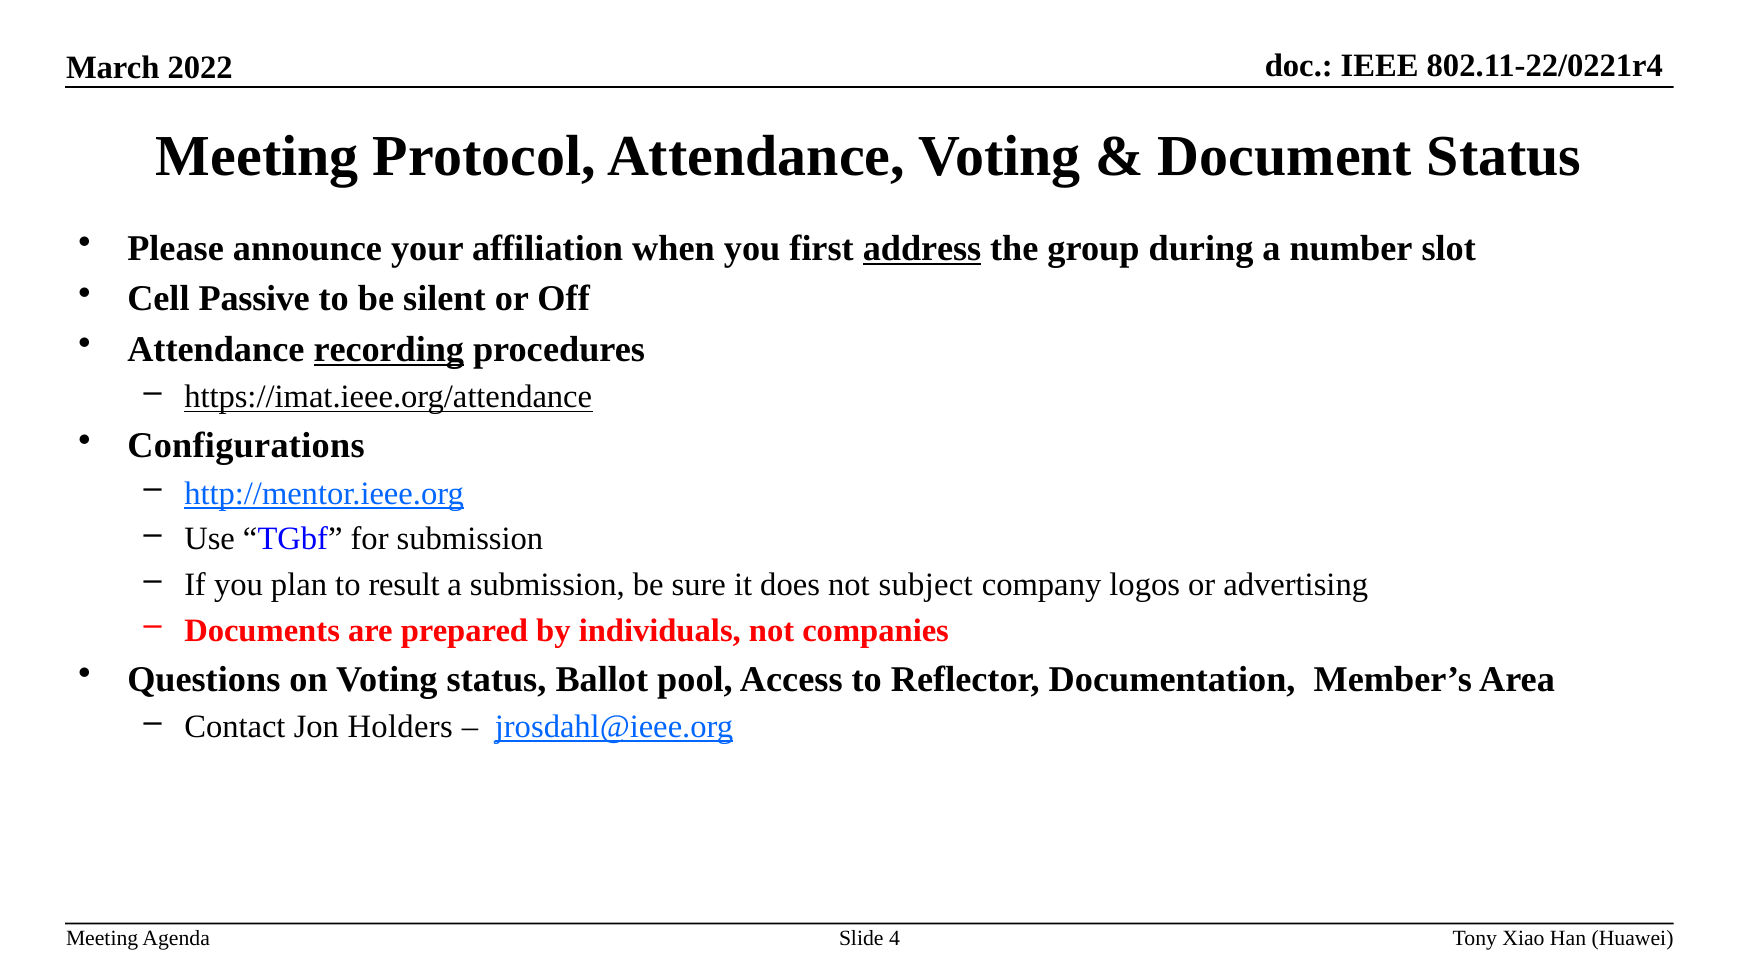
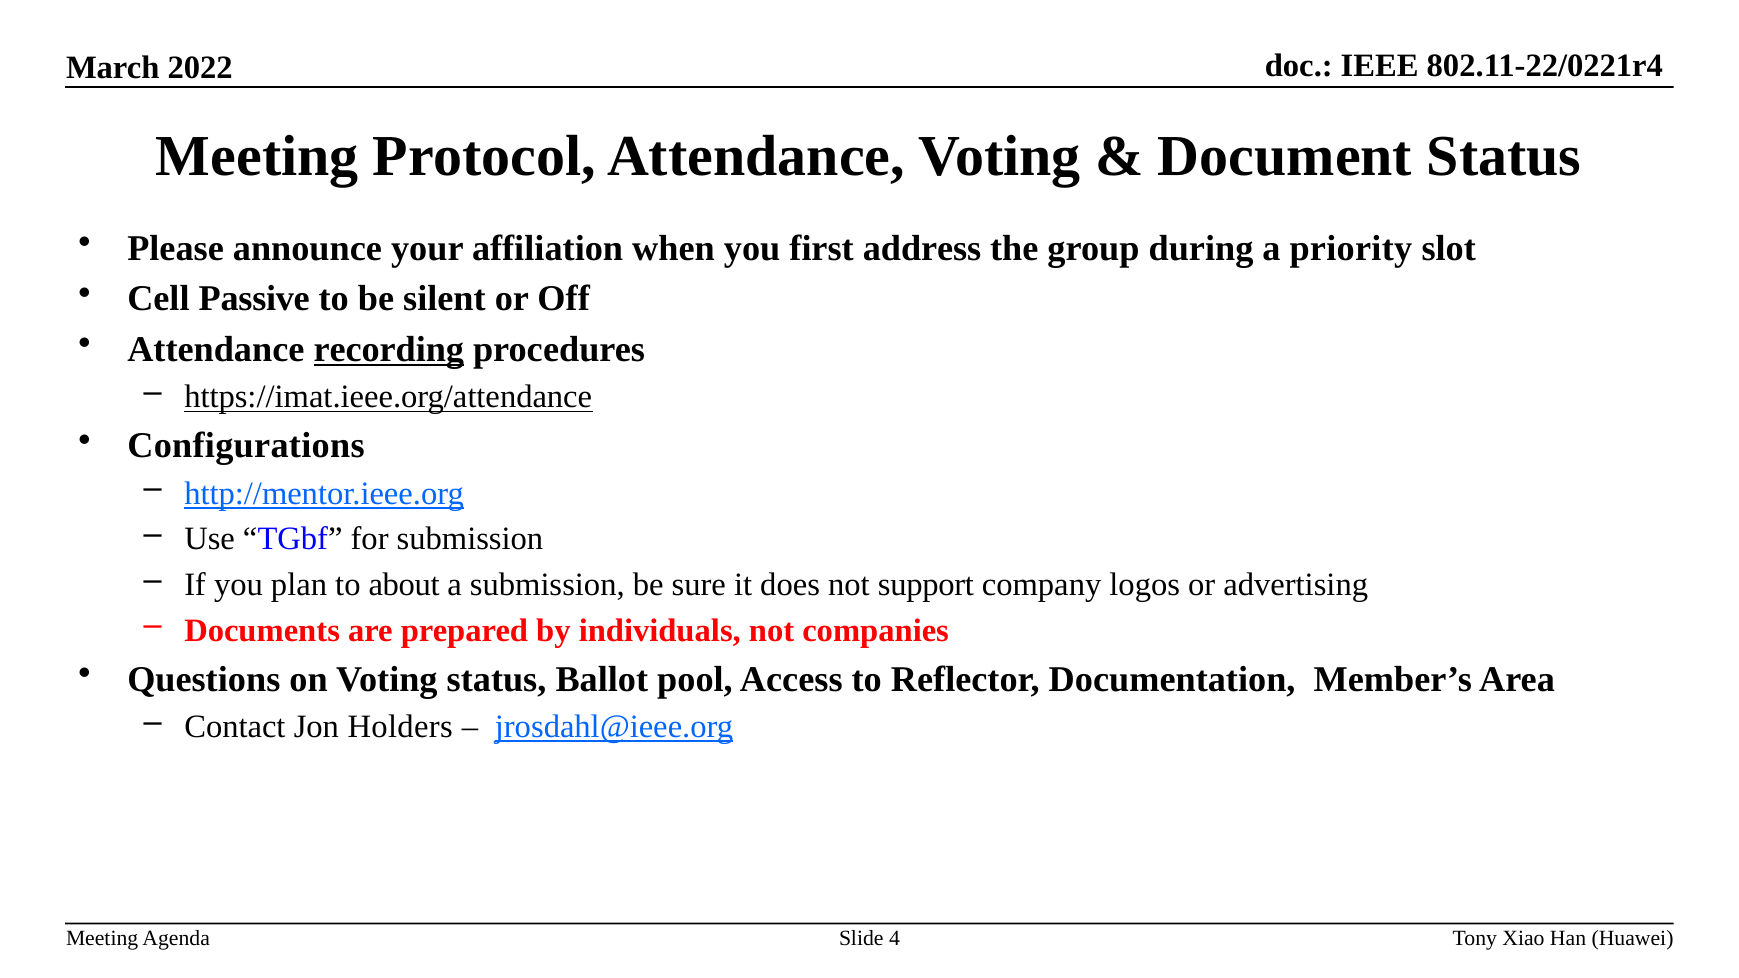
address underline: present -> none (922, 248)
number: number -> priority (1351, 248)
result: result -> about (404, 585)
subject: subject -> support (926, 585)
